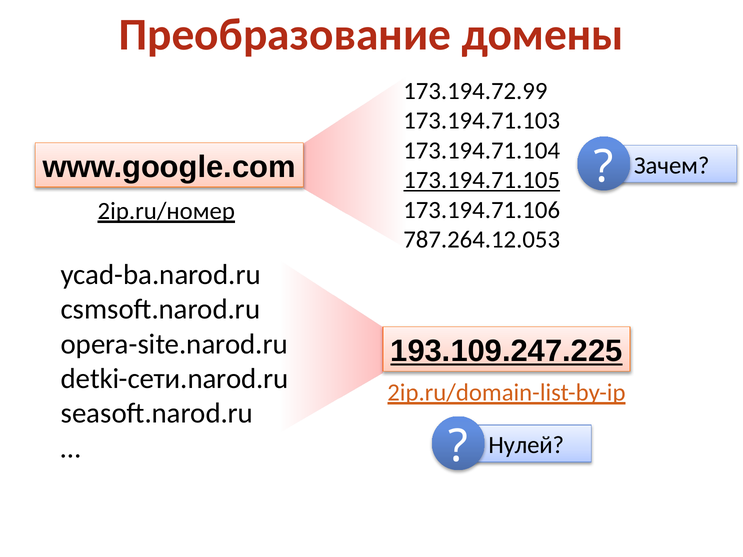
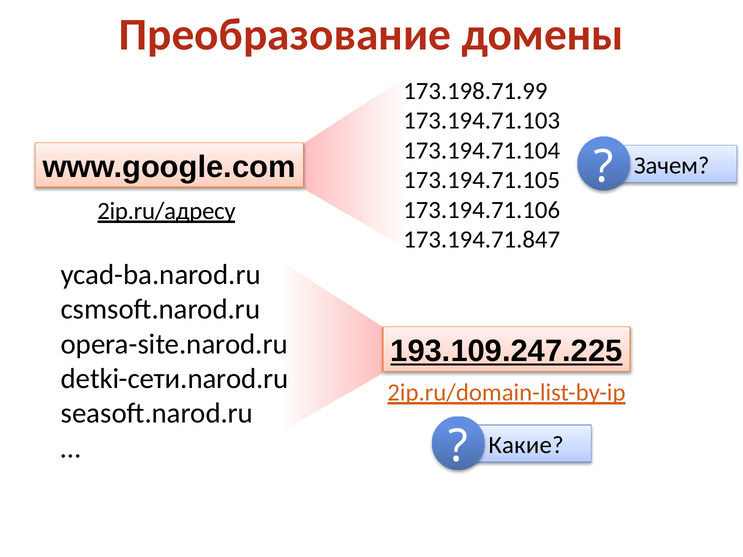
173.194.72.99: 173.194.72.99 -> 173.198.71.99 (475, 91)
173.194.71.105 underline: present -> none (482, 180)
2ip.ru/номер: 2ip.ru/номер -> 2ip.ru/адресу (166, 211)
787.264.12.053: 787.264.12.053 -> 173.194.71.847 (482, 240)
Нулей: Нулей -> Какие (526, 445)
